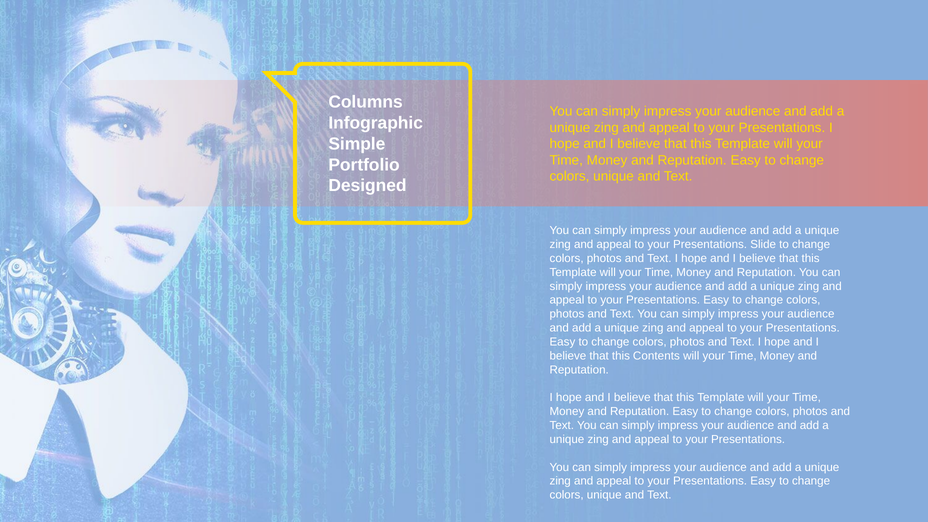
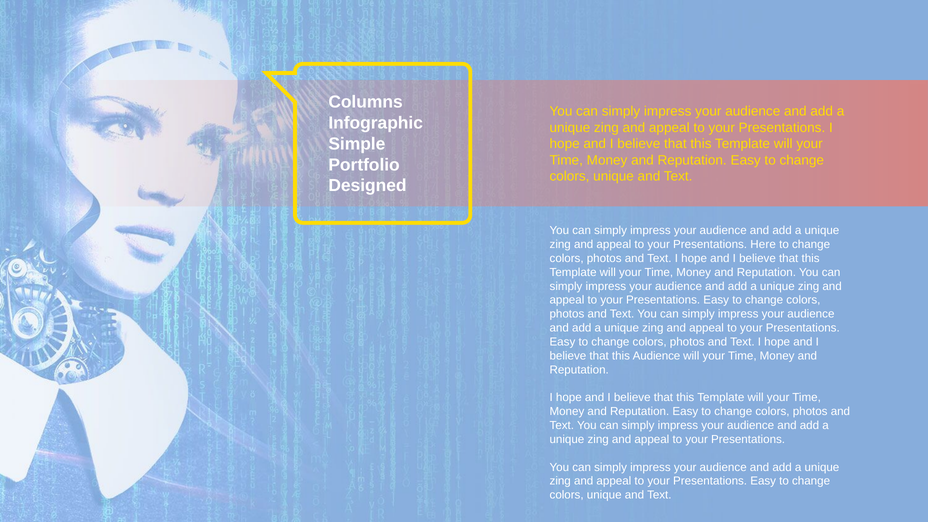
Slide: Slide -> Here (763, 244)
this Contents: Contents -> Audience (656, 356)
